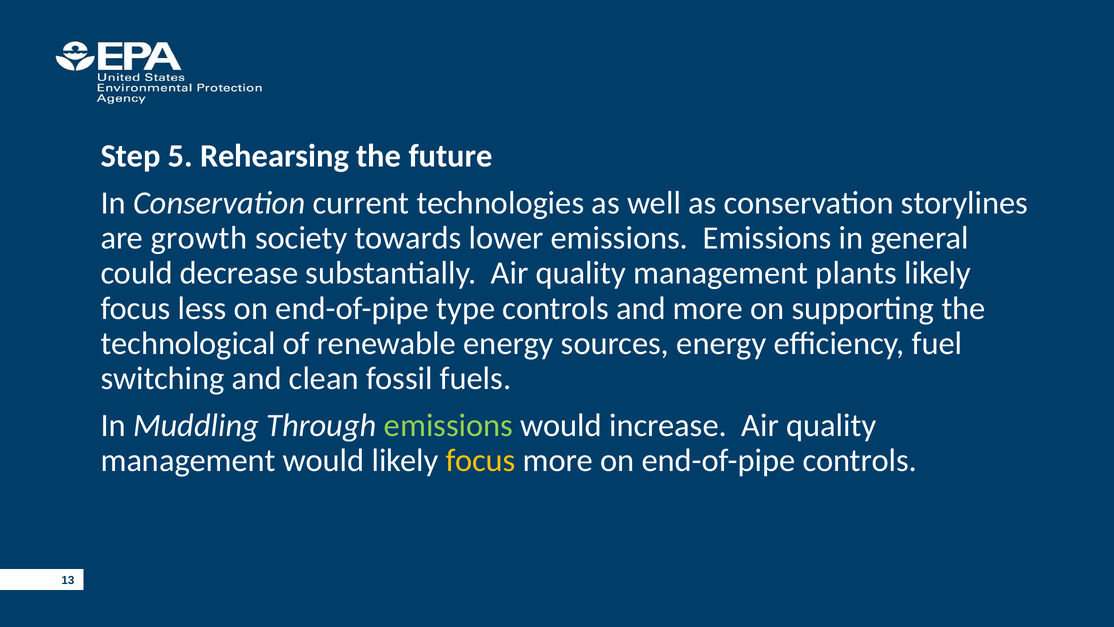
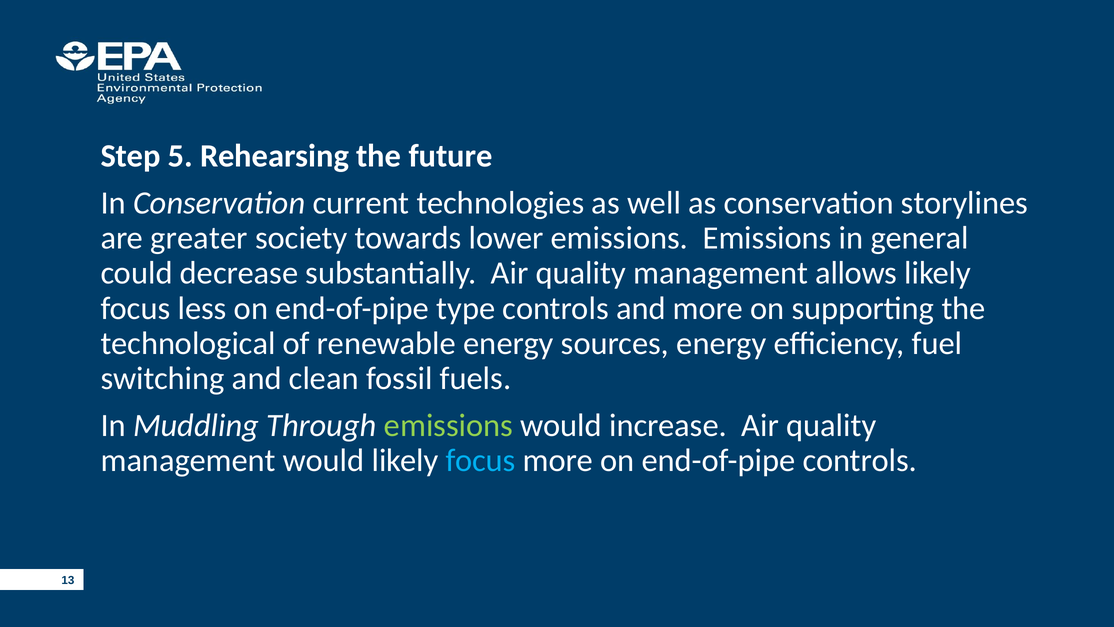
growth: growth -> greater (199, 238)
plants: plants -> allows (856, 273)
focus colour: yellow -> light blue (481, 460)
